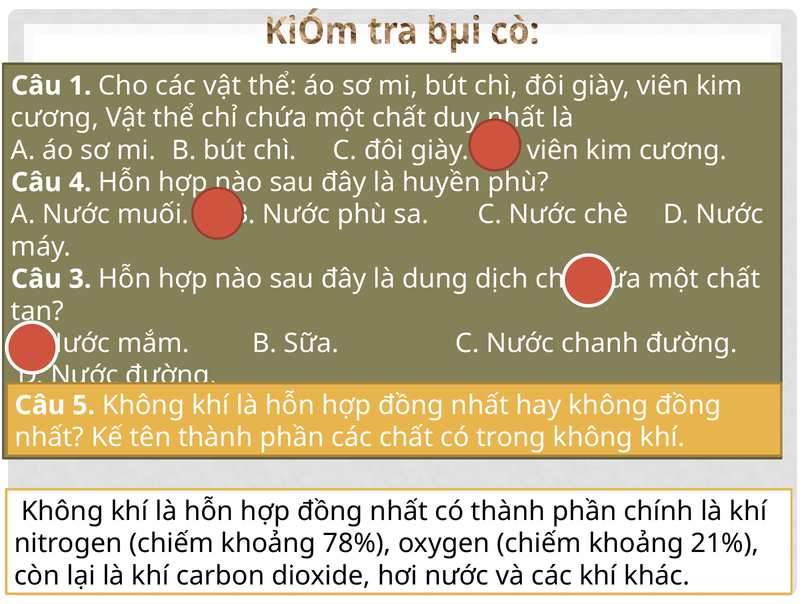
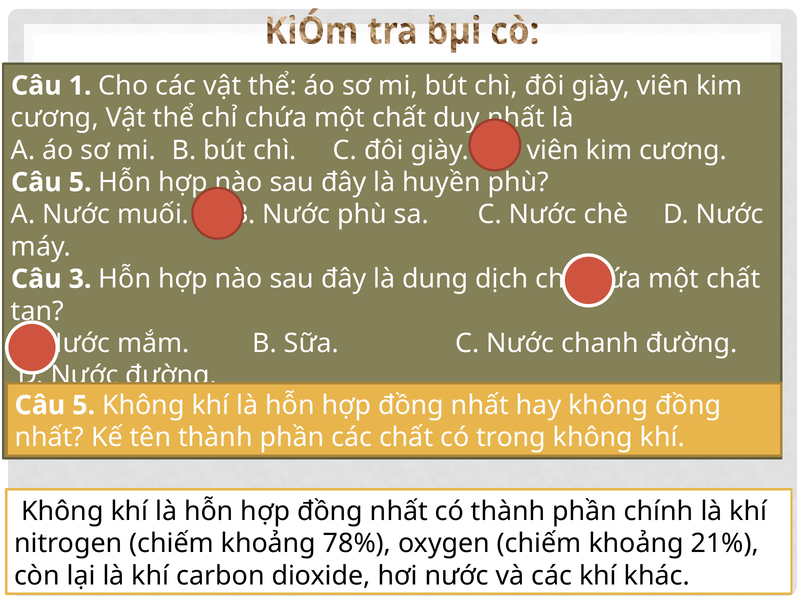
4: 4 -> 5 (80, 182)
